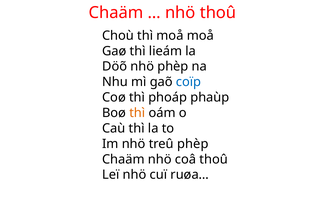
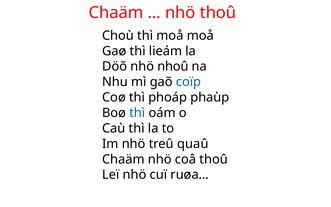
nhö phèp: phèp -> nhoû (173, 66)
thì colour: orange -> blue (137, 113)
treû phèp: phèp -> quaû (193, 144)
